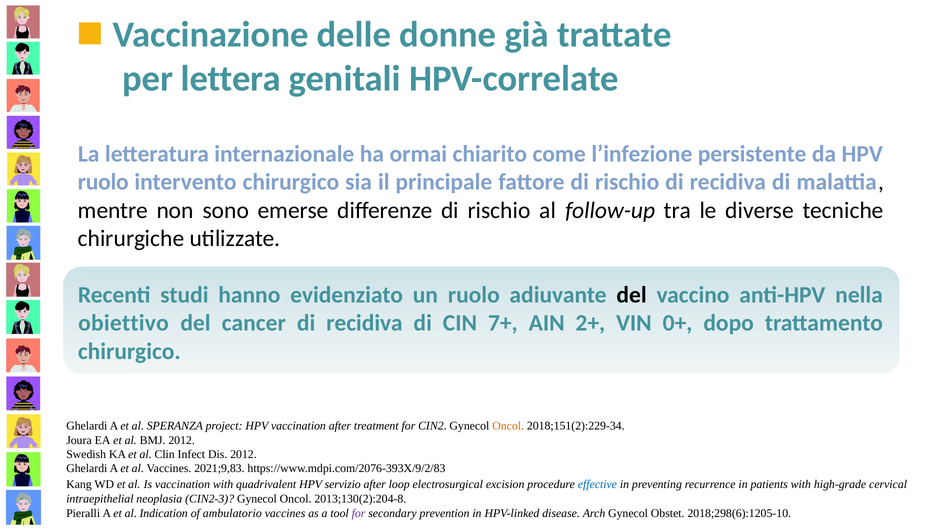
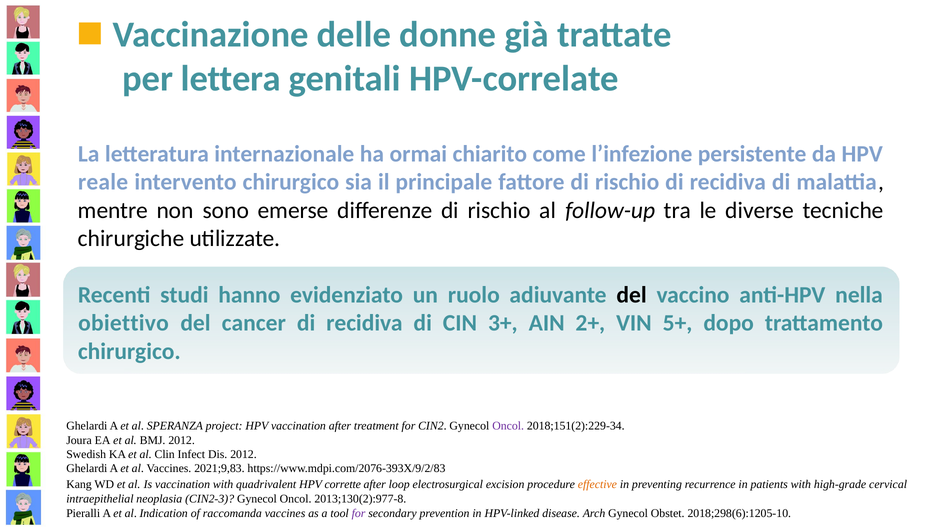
ruolo: ruolo -> reale (103, 182)
7+: 7+ -> 3+ (503, 323)
0+: 0+ -> 5+ (678, 323)
Oncol colour: orange -> purple (508, 426)
servizio: servizio -> corrette (343, 485)
effective colour: blue -> orange (597, 485)
2013;130(2):204-8: 2013;130(2):204-8 -> 2013;130(2):977-8 (360, 499)
ambulatorio: ambulatorio -> raccomanda (232, 514)
